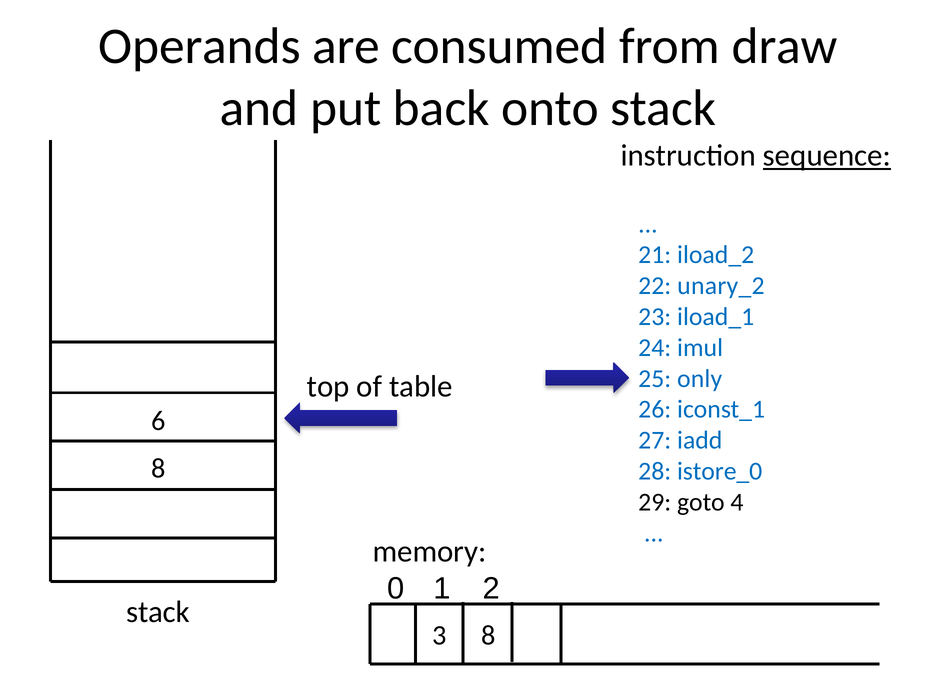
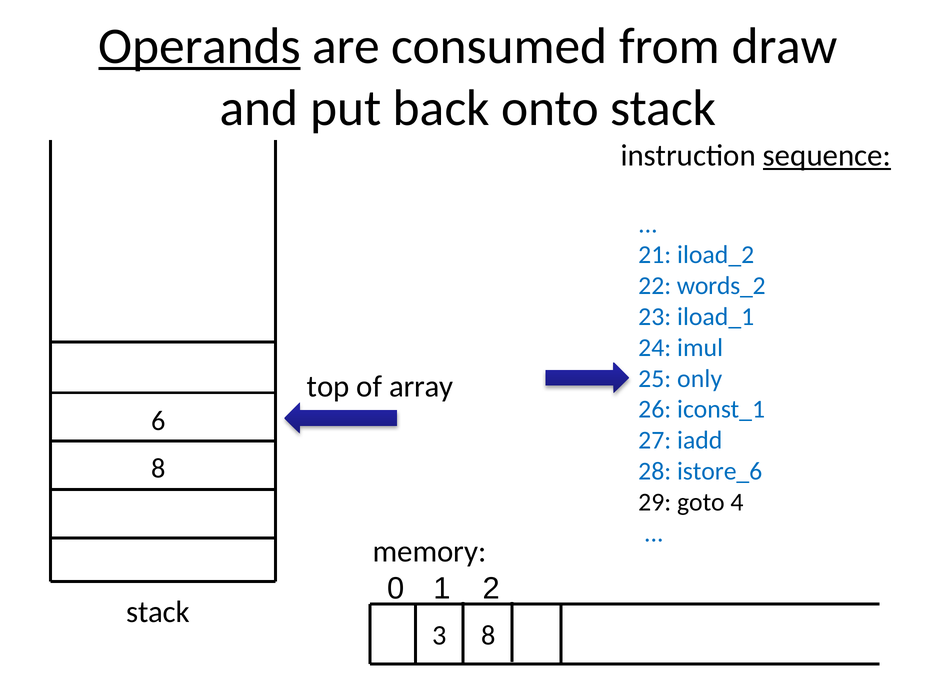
Operands underline: none -> present (199, 46)
unary_2: unary_2 -> words_2 (721, 286)
table: table -> array (421, 387)
istore_0: istore_0 -> istore_6 (720, 471)
